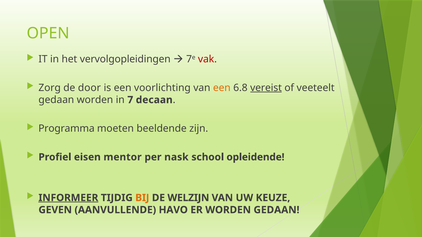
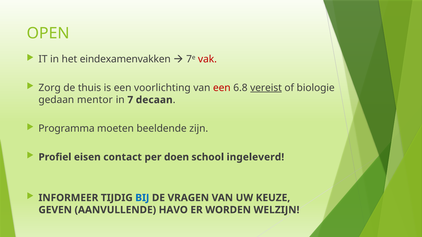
vervolgopleidingen: vervolgopleidingen -> eindexamenvakken (125, 59)
door: door -> thuis (90, 88)
een colour: orange -> red (222, 88)
veeteelt: veeteelt -> biologie (316, 88)
gedaan worden: worden -> mentor (95, 100)
mentor: mentor -> contact (123, 157)
nask: nask -> doen (177, 157)
opleidende: opleidende -> ingeleverd (255, 157)
INFORMEER underline: present -> none (68, 198)
BIJ colour: orange -> blue (142, 198)
WELZIJN: WELZIJN -> VRAGEN (188, 198)
WORDEN GEDAAN: GEDAAN -> WELZIJN (276, 210)
